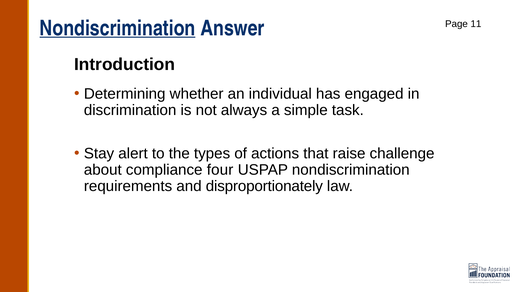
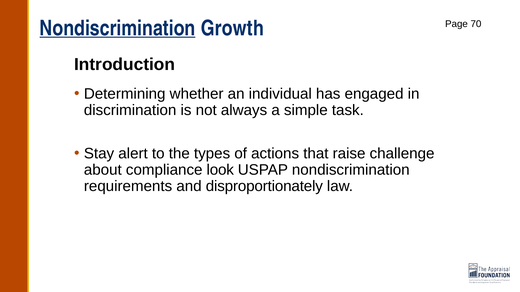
11: 11 -> 70 (476, 24)
Answer: Answer -> Growth (232, 28)
four: four -> look (220, 170)
